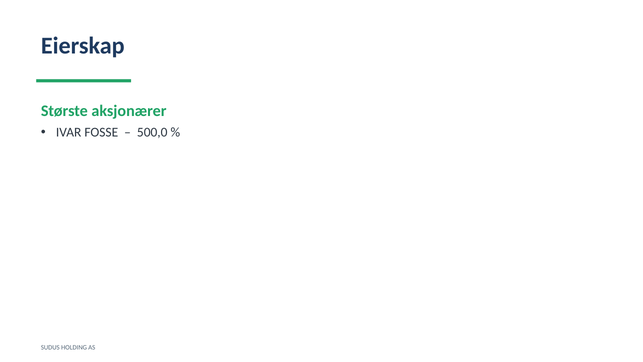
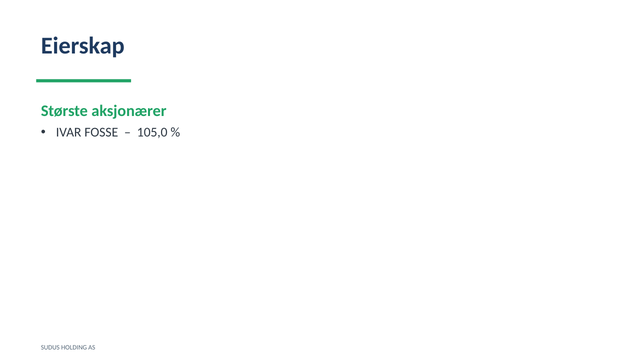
500,0: 500,0 -> 105,0 (152, 132)
